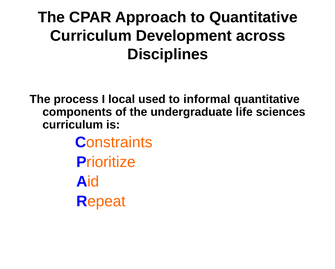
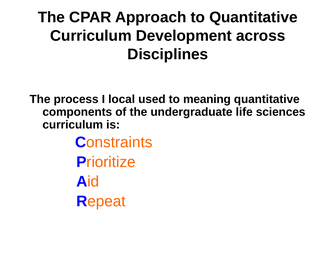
informal: informal -> meaning (207, 99)
